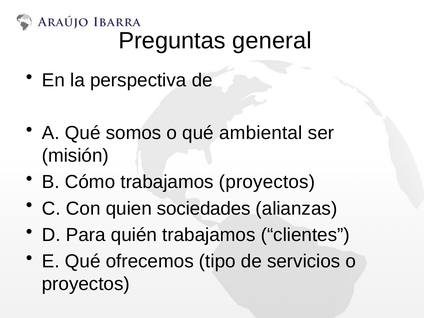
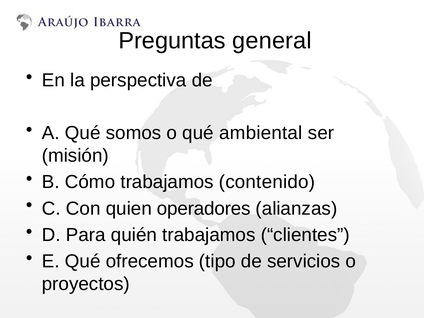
trabajamos proyectos: proyectos -> contenido (267, 182)
sociedades: sociedades -> operadores (204, 208)
